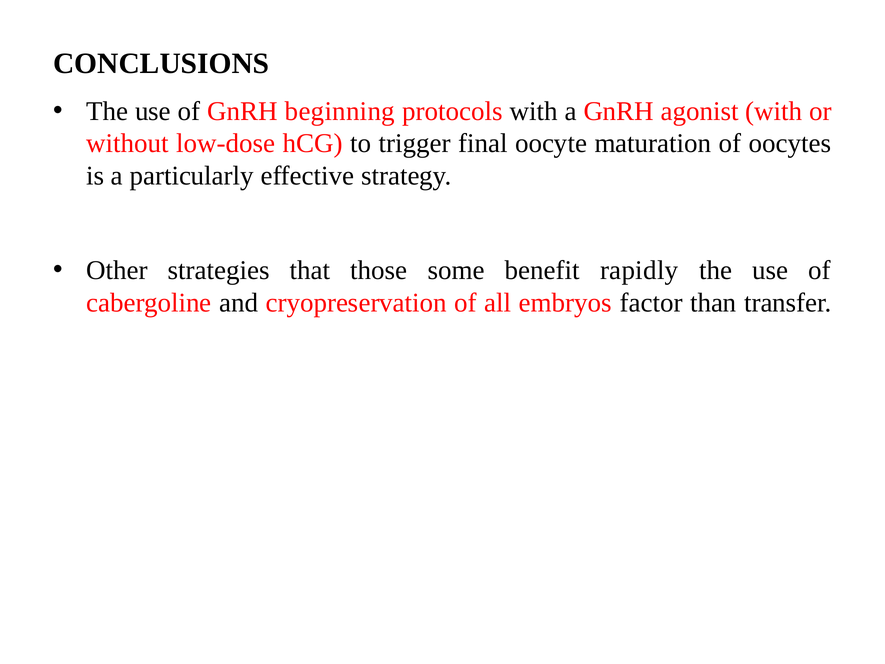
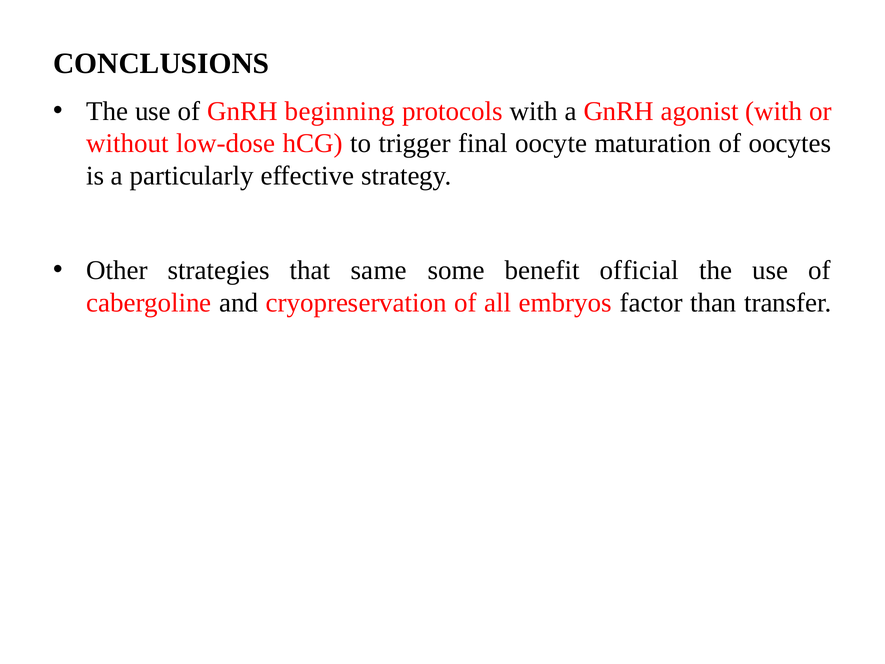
those: those -> same (379, 270)
rapidly: rapidly -> official (639, 270)
